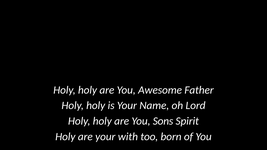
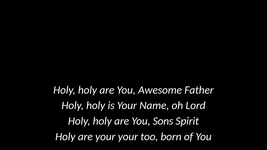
your with: with -> your (128, 137)
